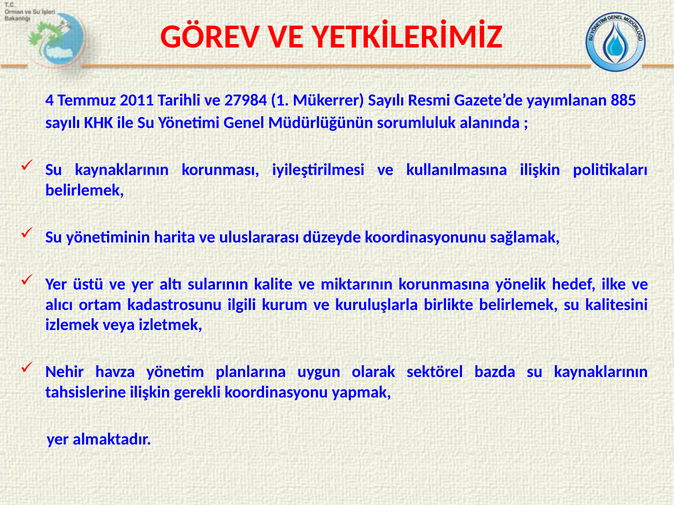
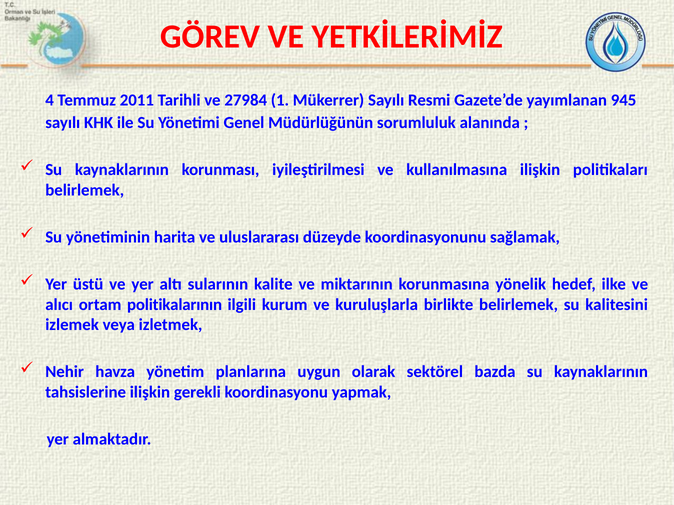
885: 885 -> 945 (624, 100)
kadastrosunu: kadastrosunu -> politikalarının (175, 305)
